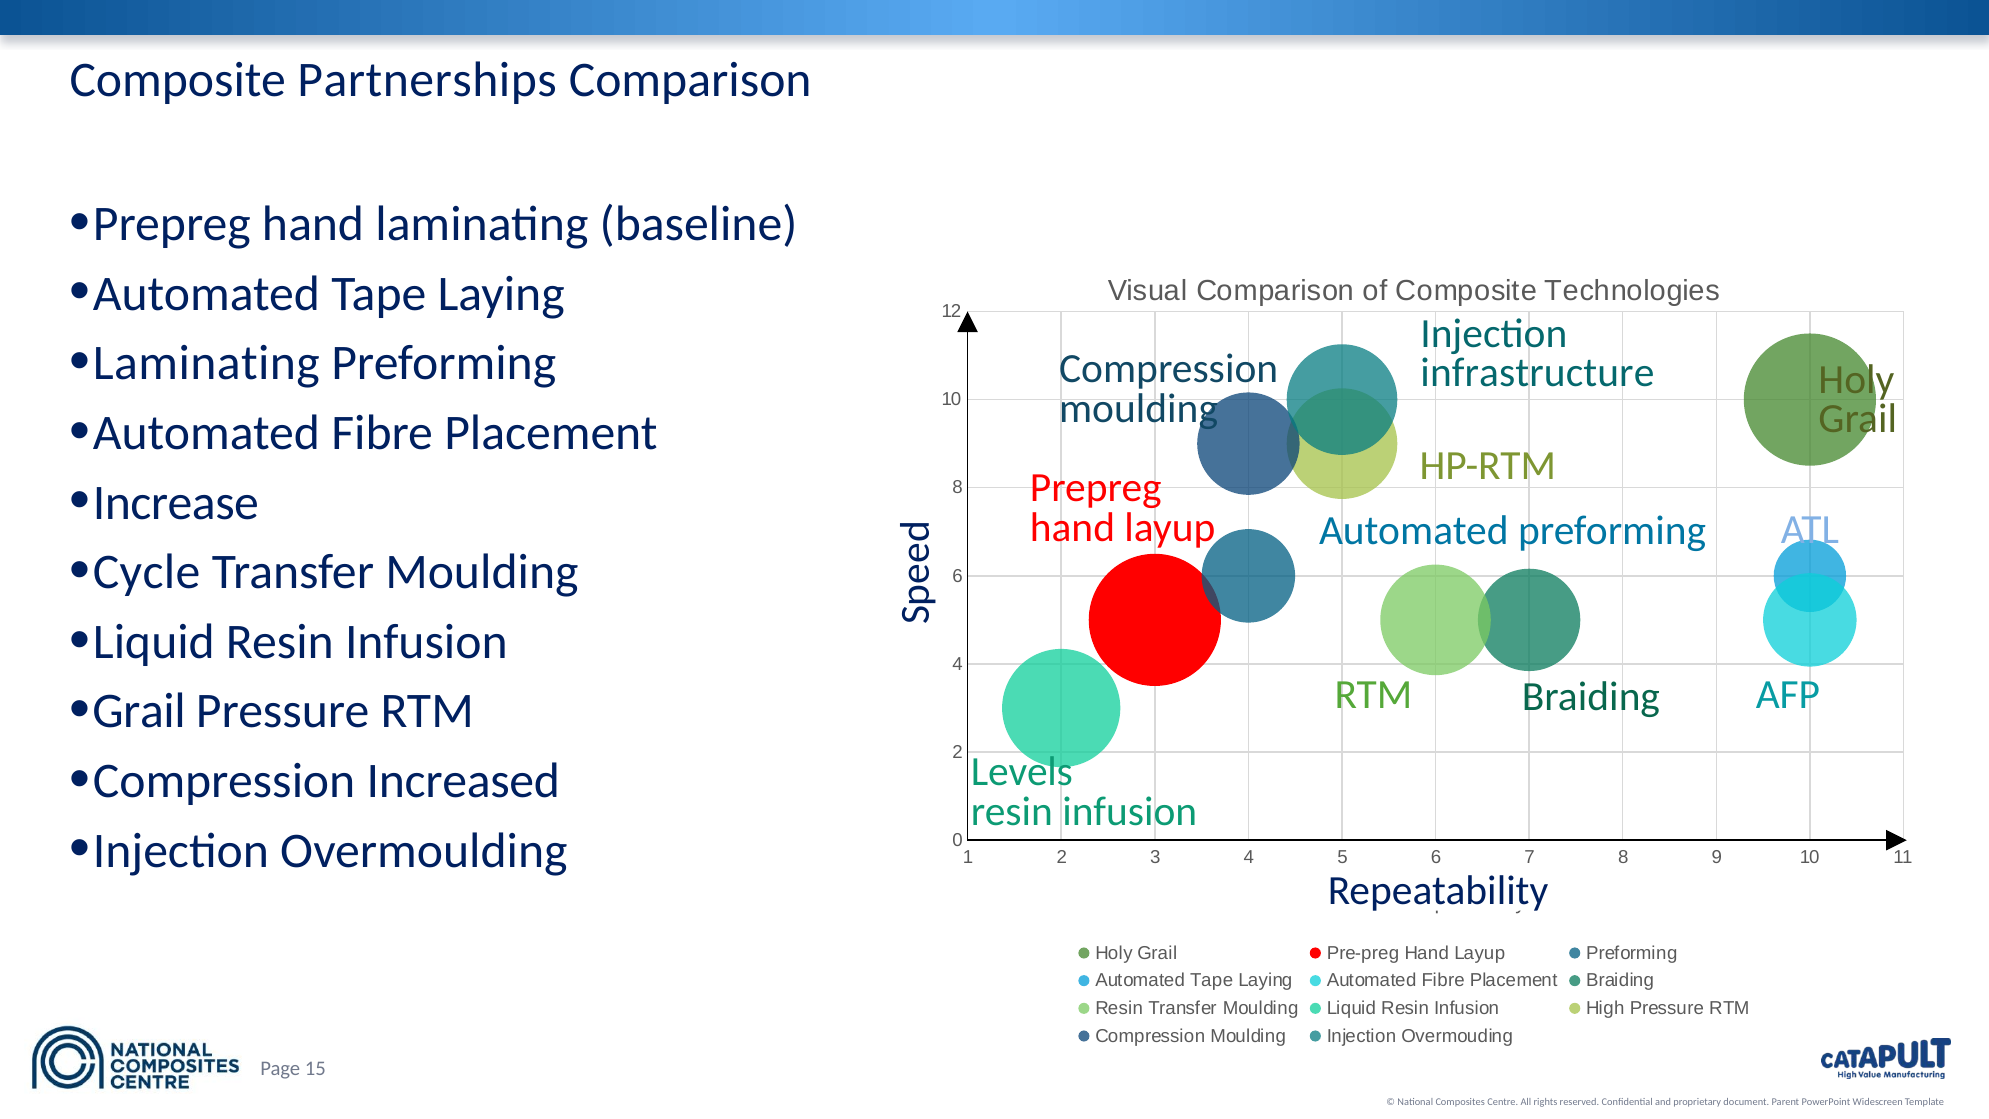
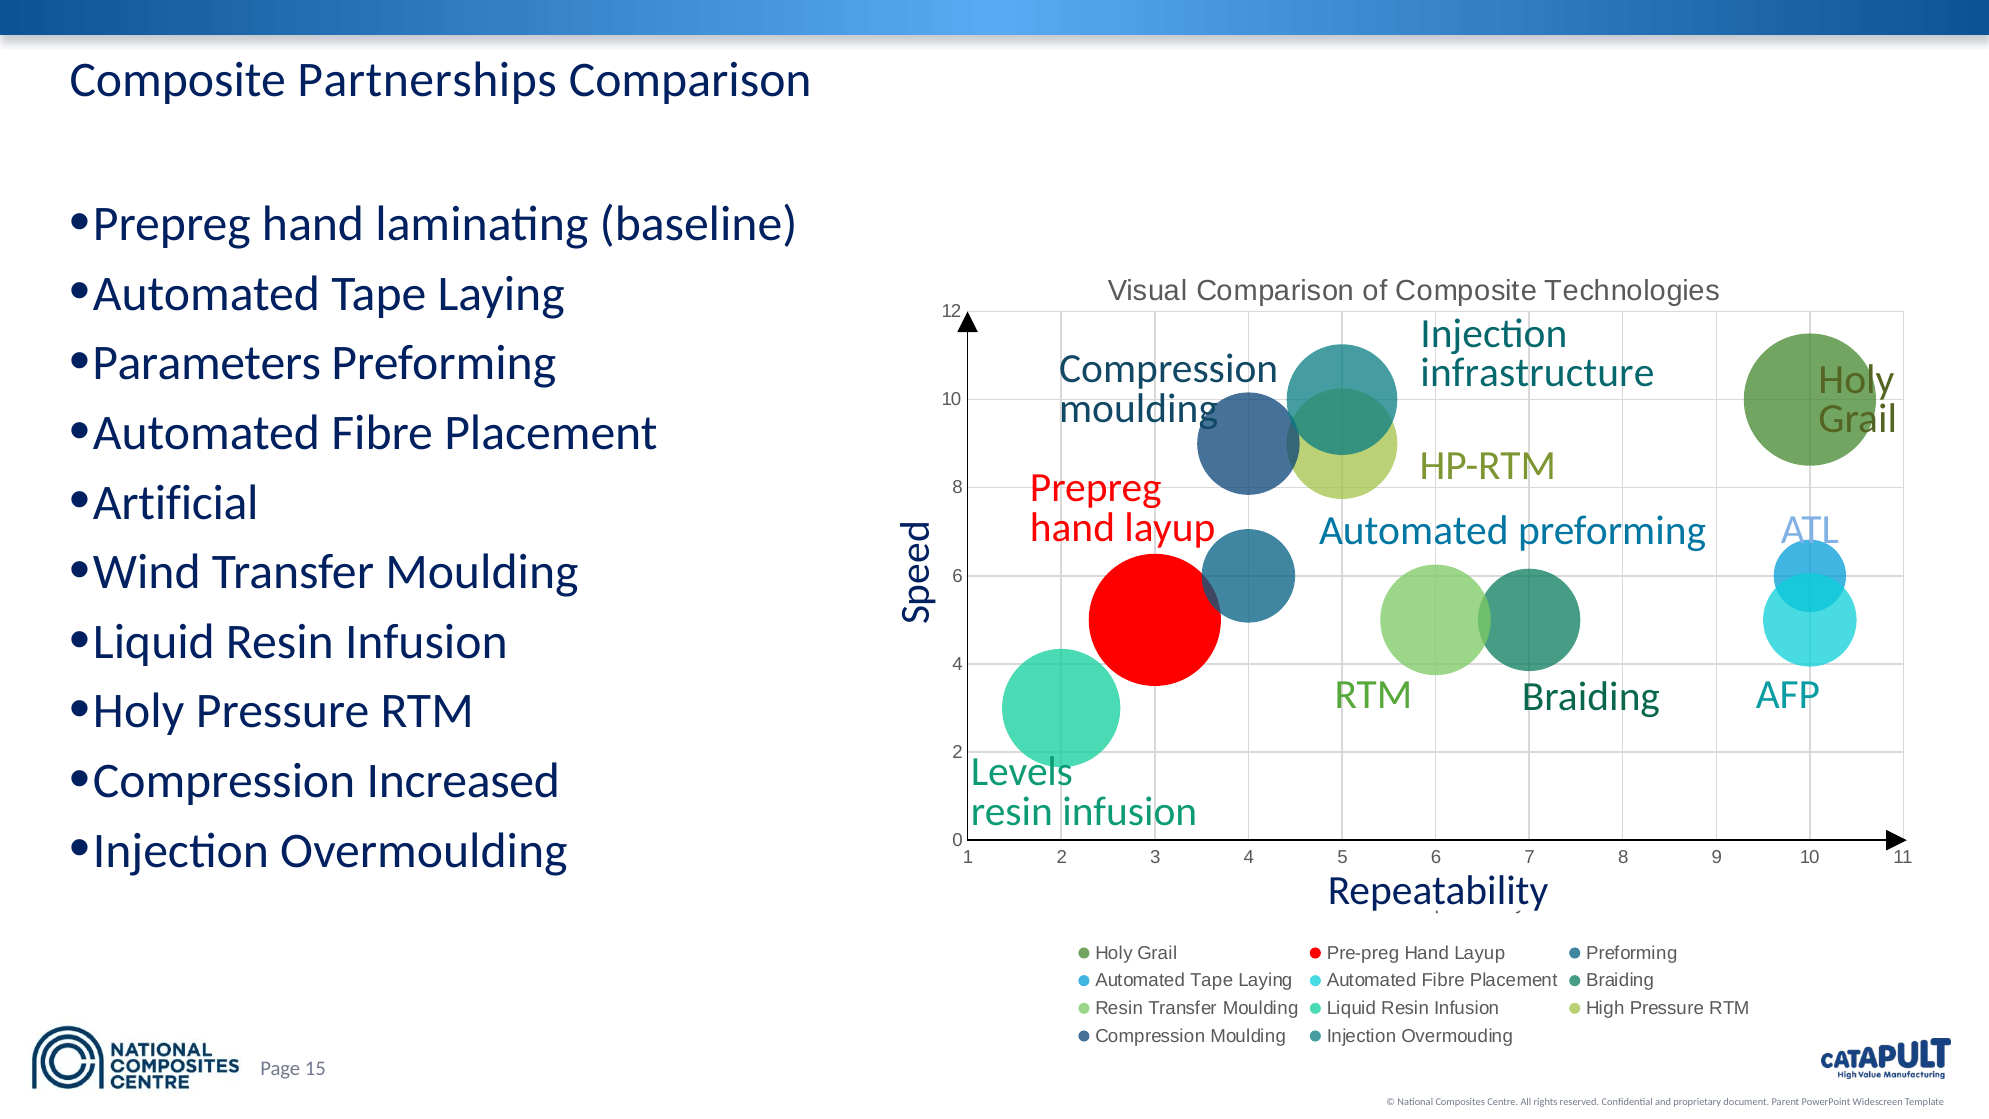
Laminating: Laminating -> Parameters (207, 363)
Increase: Increase -> Artificial (176, 503)
Cycle: Cycle -> Wind (147, 572)
Grail: Grail -> Holy (139, 711)
